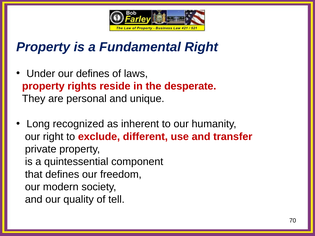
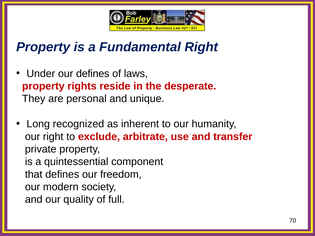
different: different -> arbitrate (145, 137)
tell: tell -> full (116, 200)
